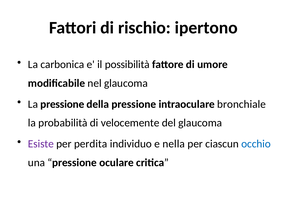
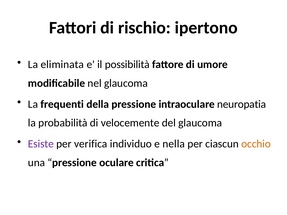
carbonica: carbonica -> eliminata (62, 64)
La pressione: pressione -> frequenti (62, 104)
bronchiale: bronchiale -> neuropatia (242, 104)
perdita: perdita -> verifica (91, 144)
occhio colour: blue -> orange (256, 144)
